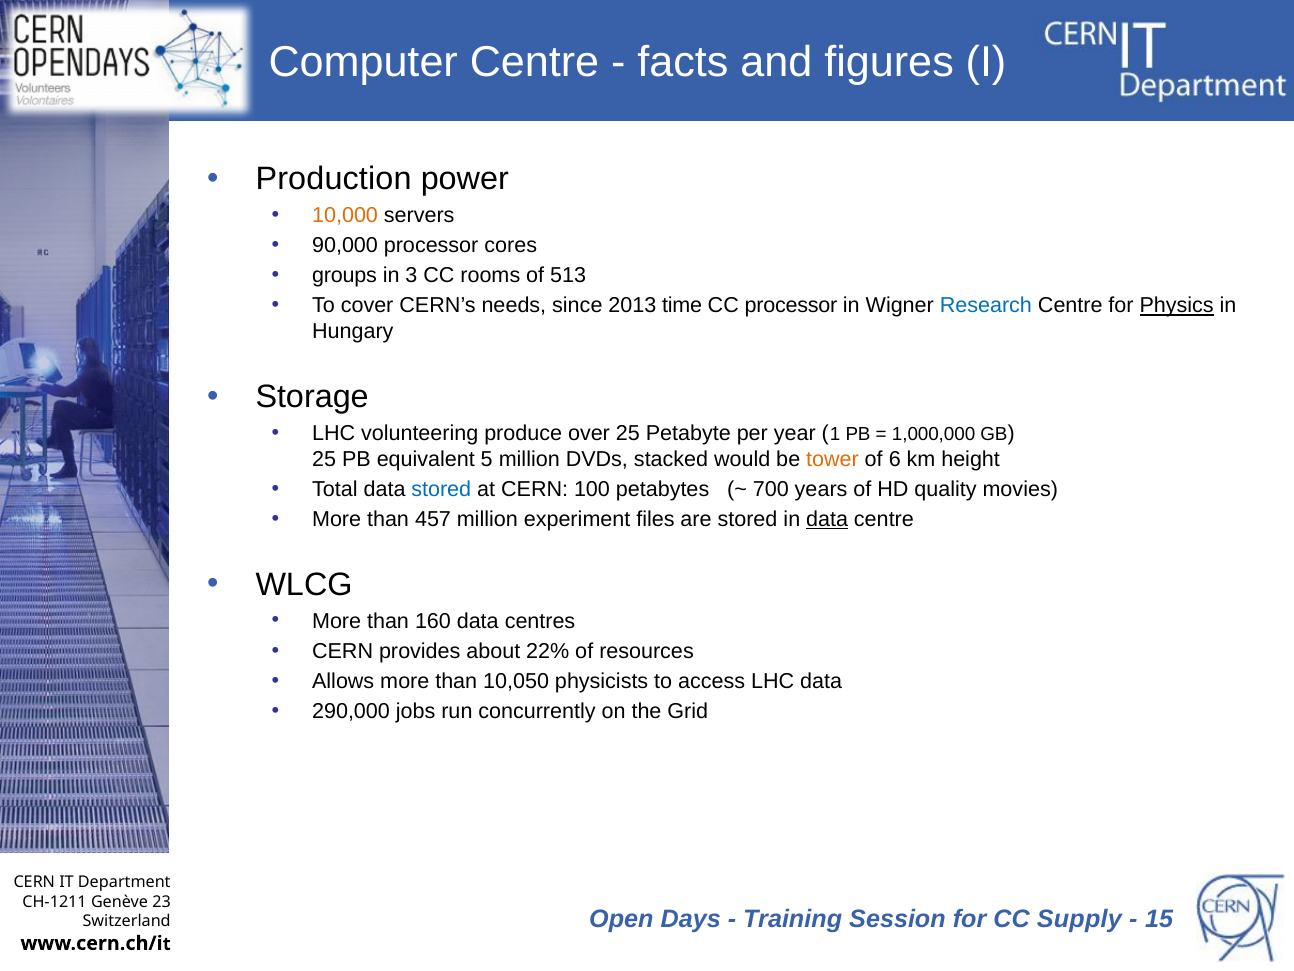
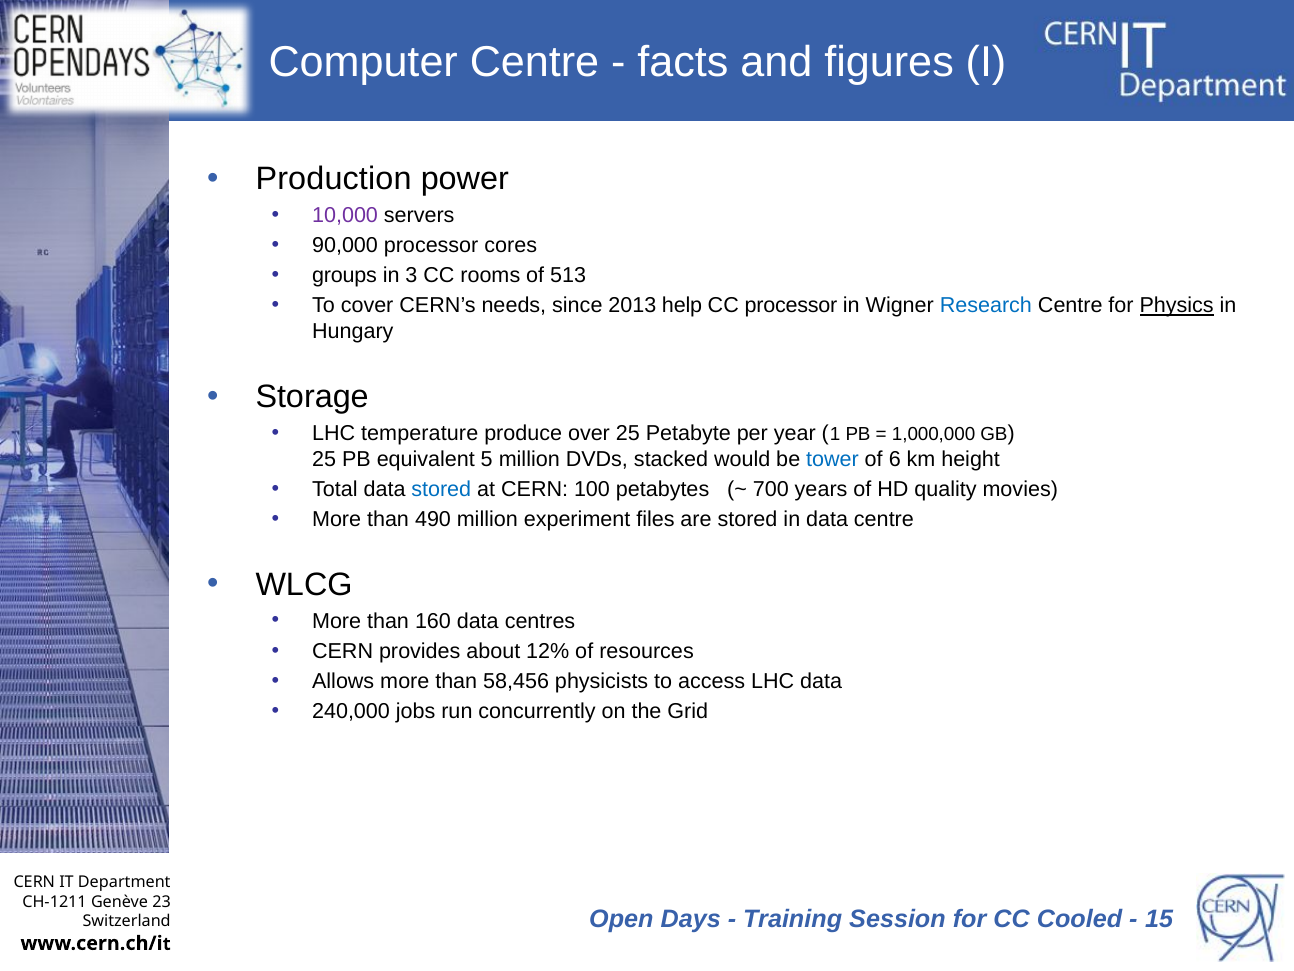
10,000 colour: orange -> purple (345, 215)
time: time -> help (682, 306)
volunteering: volunteering -> temperature (420, 433)
tower colour: orange -> blue (832, 459)
457: 457 -> 490 (433, 519)
data underline: present -> none (827, 519)
22%: 22% -> 12% (548, 651)
10,050: 10,050 -> 58,456 (516, 681)
290,000: 290,000 -> 240,000 (351, 711)
Supply: Supply -> Cooled (1079, 918)
